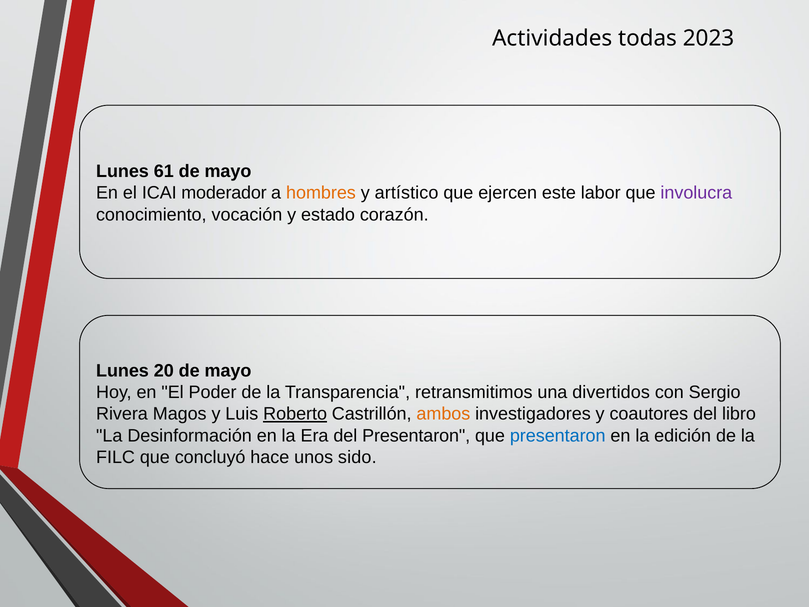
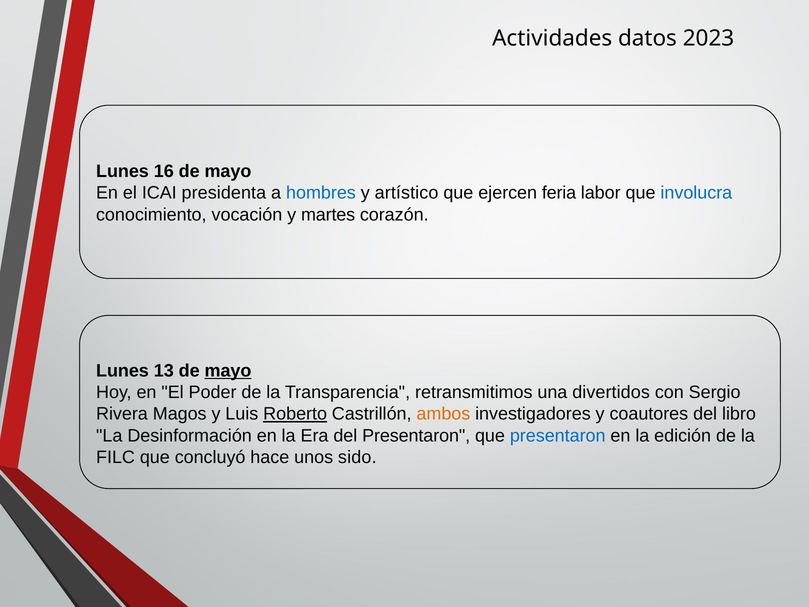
todas: todas -> datos (647, 39)
61: 61 -> 16 (164, 171)
moderador: moderador -> presidenta (224, 193)
hombres colour: orange -> blue (321, 193)
este: este -> feria (559, 193)
involucra colour: purple -> blue (696, 193)
estado: estado -> martes (328, 215)
20: 20 -> 13 (164, 371)
mayo underline: none -> present (228, 371)
